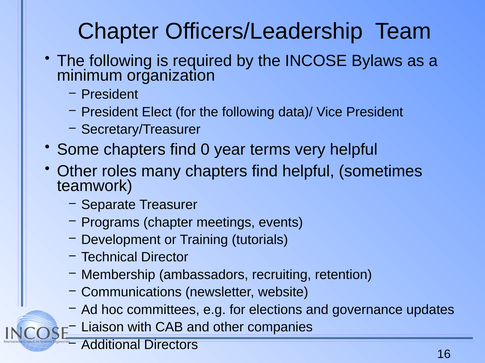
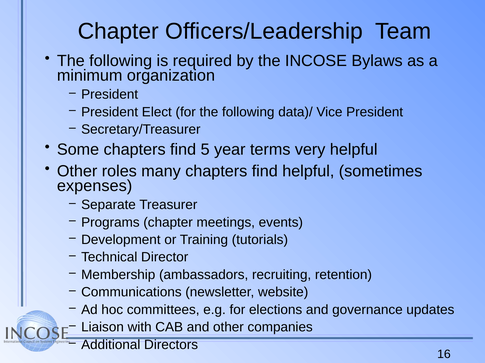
0: 0 -> 5 (205, 150)
teamwork: teamwork -> expenses (95, 186)
